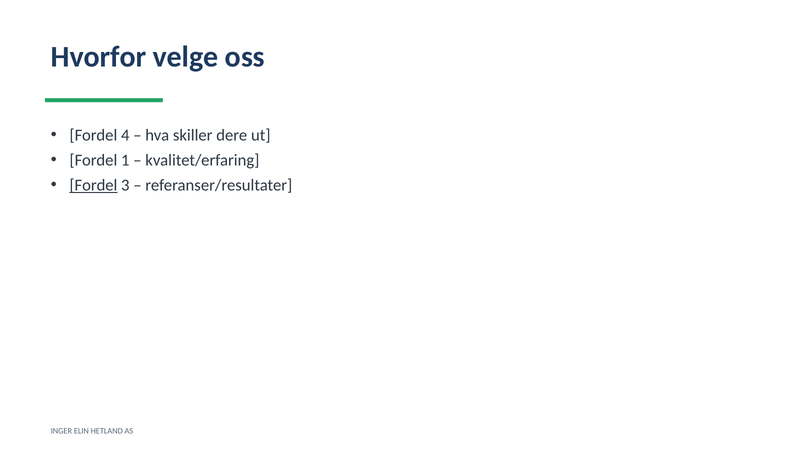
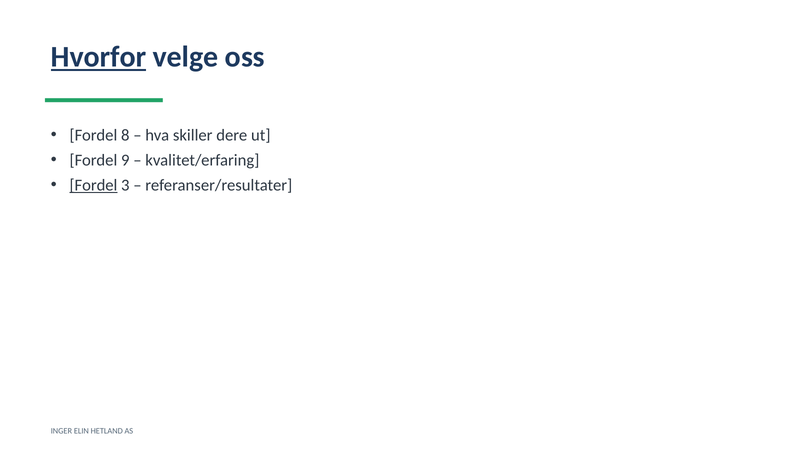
Hvorfor underline: none -> present (99, 57)
4: 4 -> 8 (125, 135)
1: 1 -> 9 (125, 160)
